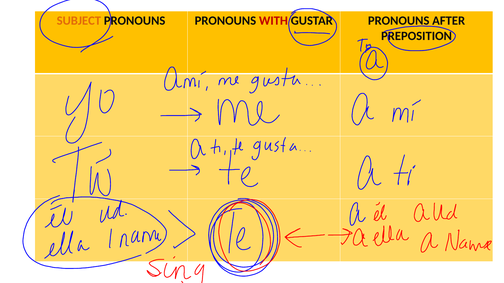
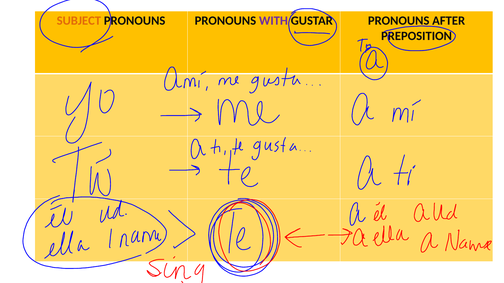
WITH colour: red -> purple (273, 21)
